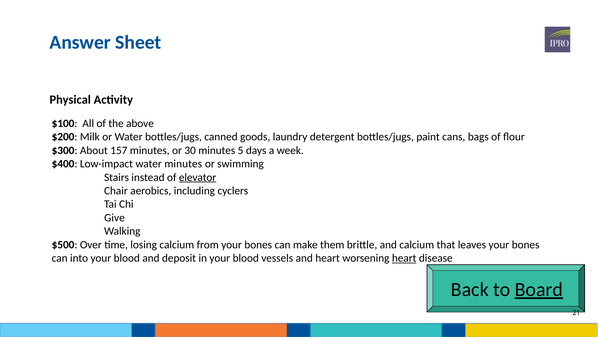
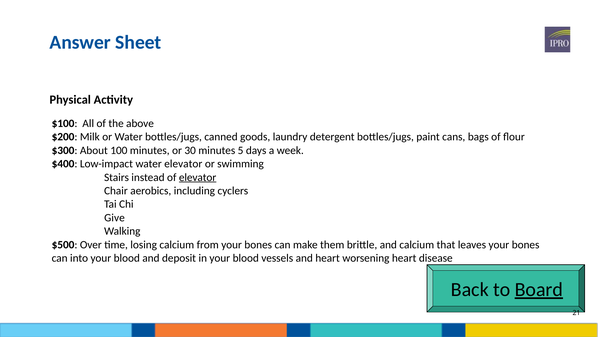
157: 157 -> 100 (119, 150)
water minutes: minutes -> elevator (183, 164)
heart underline: present -> none (404, 258)
